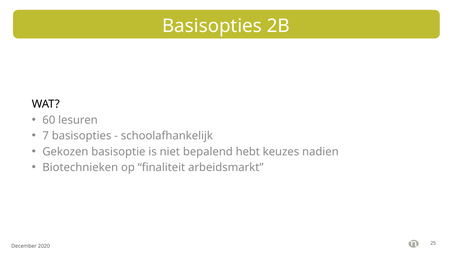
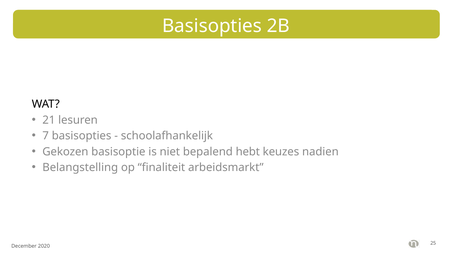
60: 60 -> 21 (49, 120)
Biotechnieken: Biotechnieken -> Belangstelling (80, 168)
